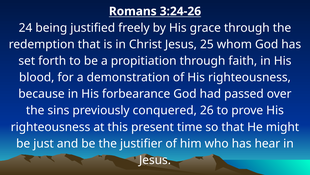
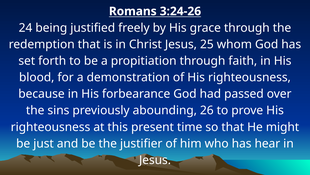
conquered: conquered -> abounding (165, 110)
